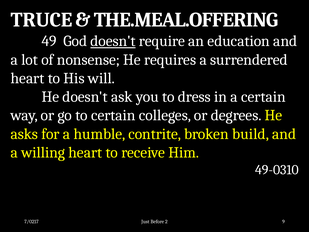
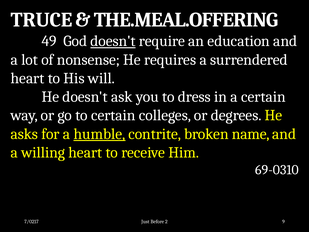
humble underline: none -> present (99, 134)
build: build -> name (251, 134)
49-0310: 49-0310 -> 69-0310 (277, 170)
